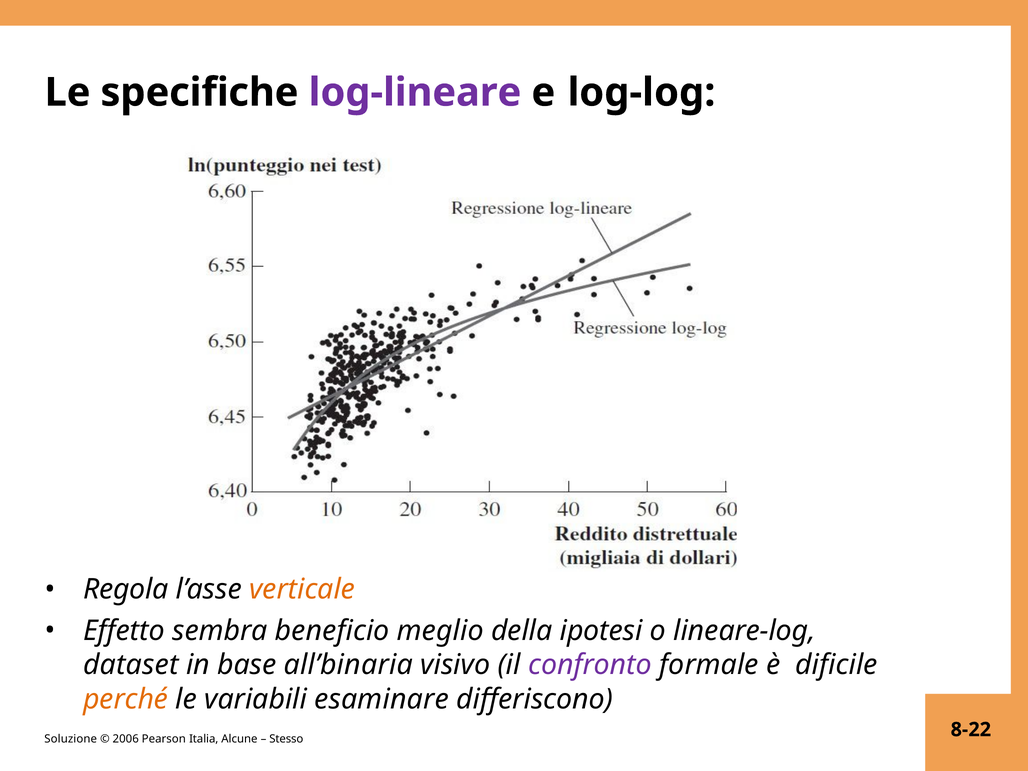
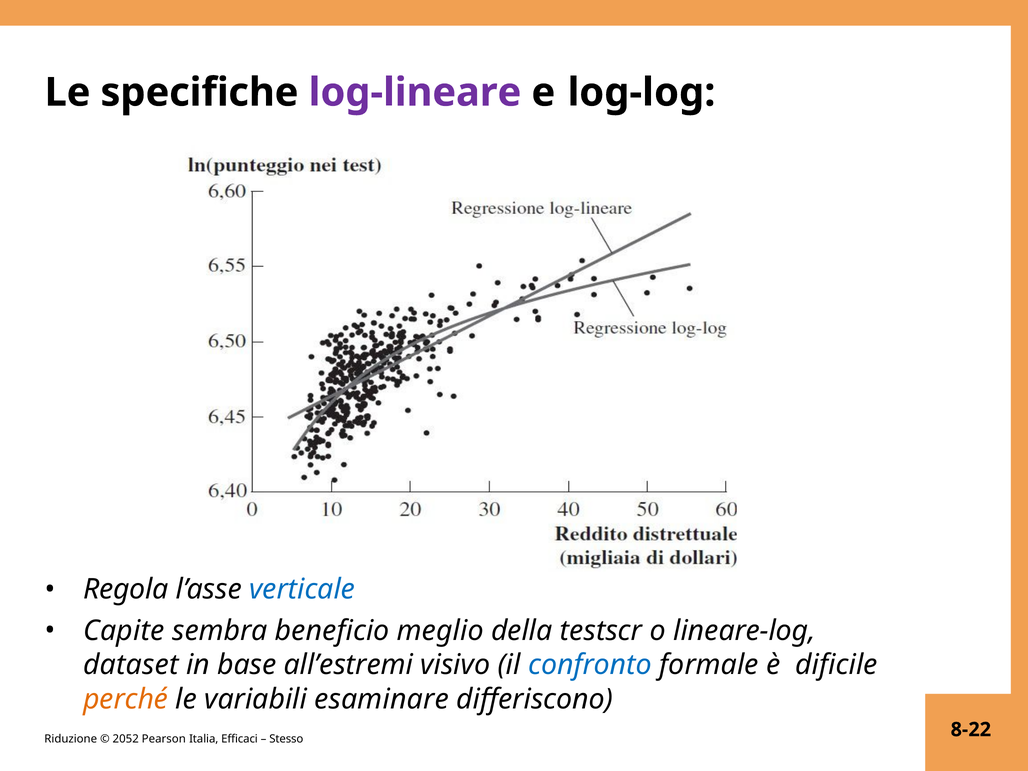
verticale colour: orange -> blue (302, 589)
Effetto: Effetto -> Capite (124, 631)
ipotesi: ipotesi -> testscr (601, 631)
all’binaria: all’binaria -> all’estremi (348, 665)
confronto colour: purple -> blue (590, 665)
Soluzione: Soluzione -> Riduzione (71, 739)
2006: 2006 -> 2052 (126, 739)
Alcune: Alcune -> Efficaci (239, 739)
